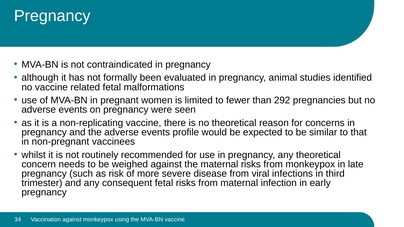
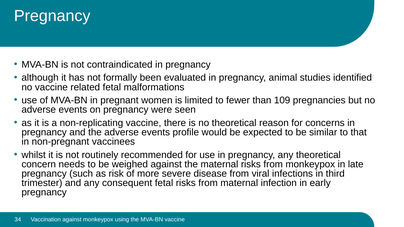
292: 292 -> 109 (282, 100)
